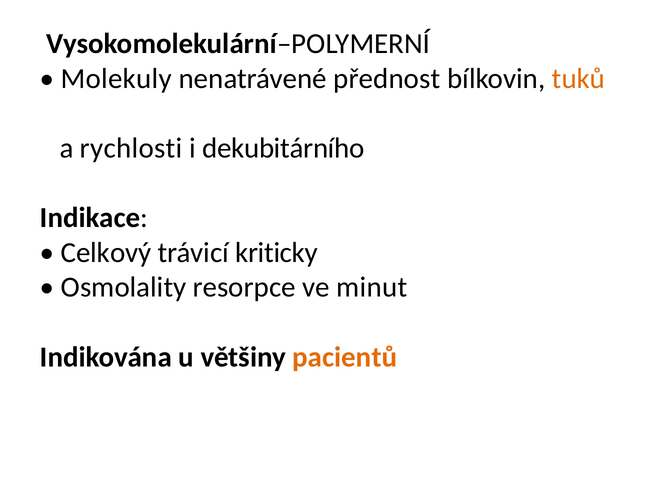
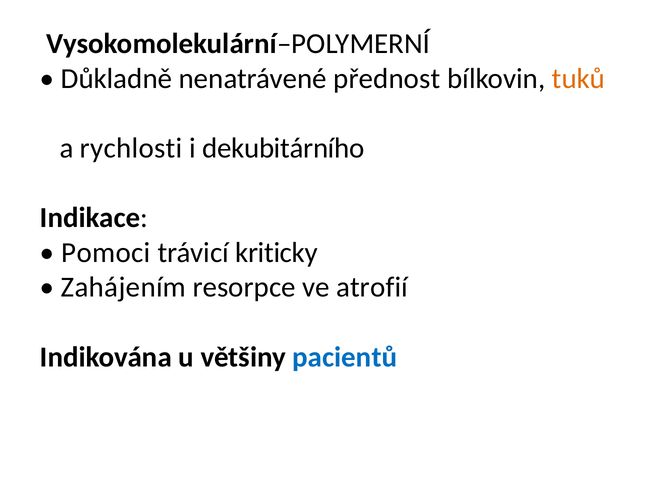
Molekuly: Molekuly -> Důkladně (116, 78)
Celkový: Celkový -> Pomoci (106, 253)
Osmolality: Osmolality -> Zahájením (123, 287)
minut: minut -> atrofií (372, 287)
pacientů colour: orange -> blue (345, 357)
